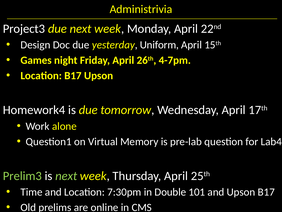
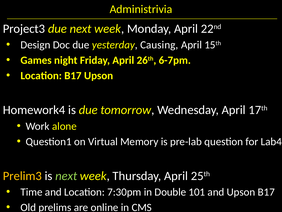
Uniform: Uniform -> Causing (159, 45)
4-7pm: 4-7pm -> 6-7pm (175, 60)
Prelim3 colour: light green -> yellow (22, 176)
